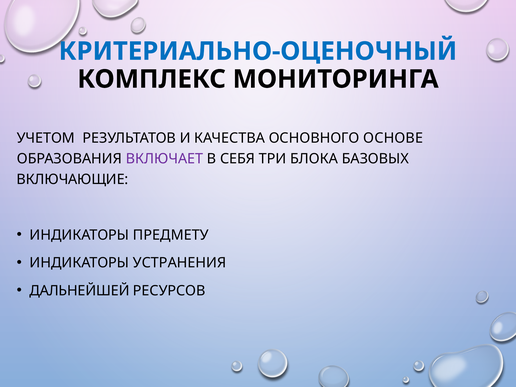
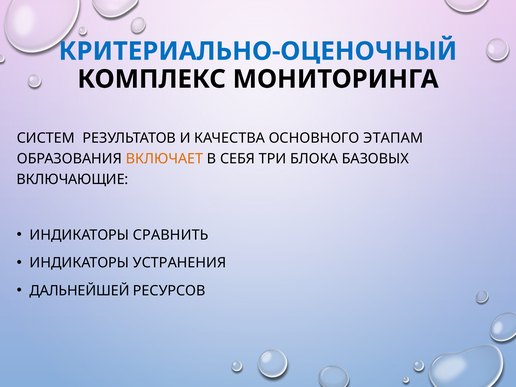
УЧЕТОМ: УЧЕТОМ -> СИСТЕМ (46, 138)
ОСНОВЕ: ОСНОВЕ -> ЭТАПАМ (393, 138)
ВКЛЮЧАЕТ colour: purple -> orange (164, 159)
ПРЕДМЕТУ: ПРЕДМЕТУ -> СРАВНИТЬ (171, 235)
